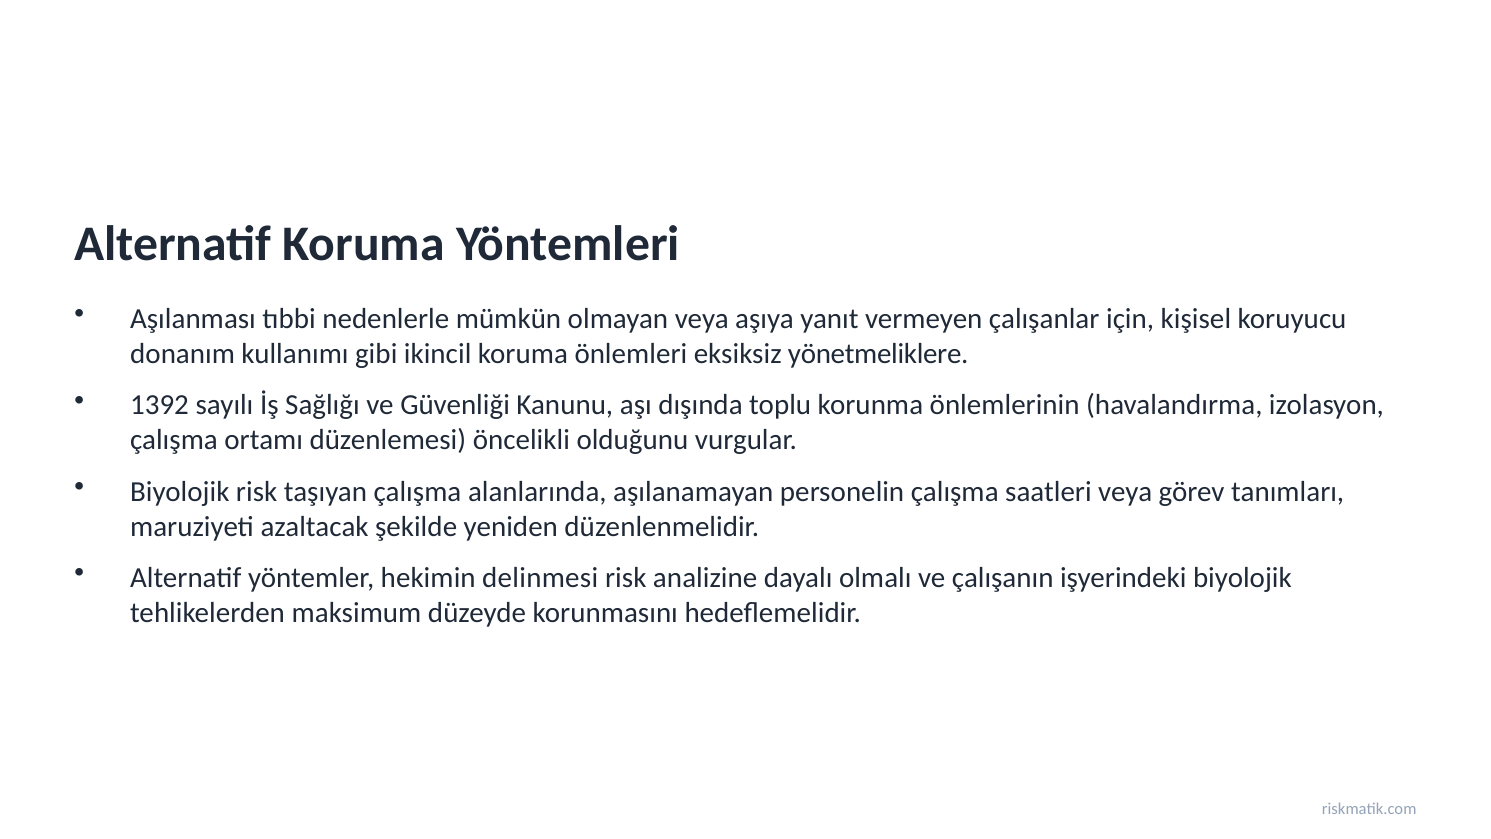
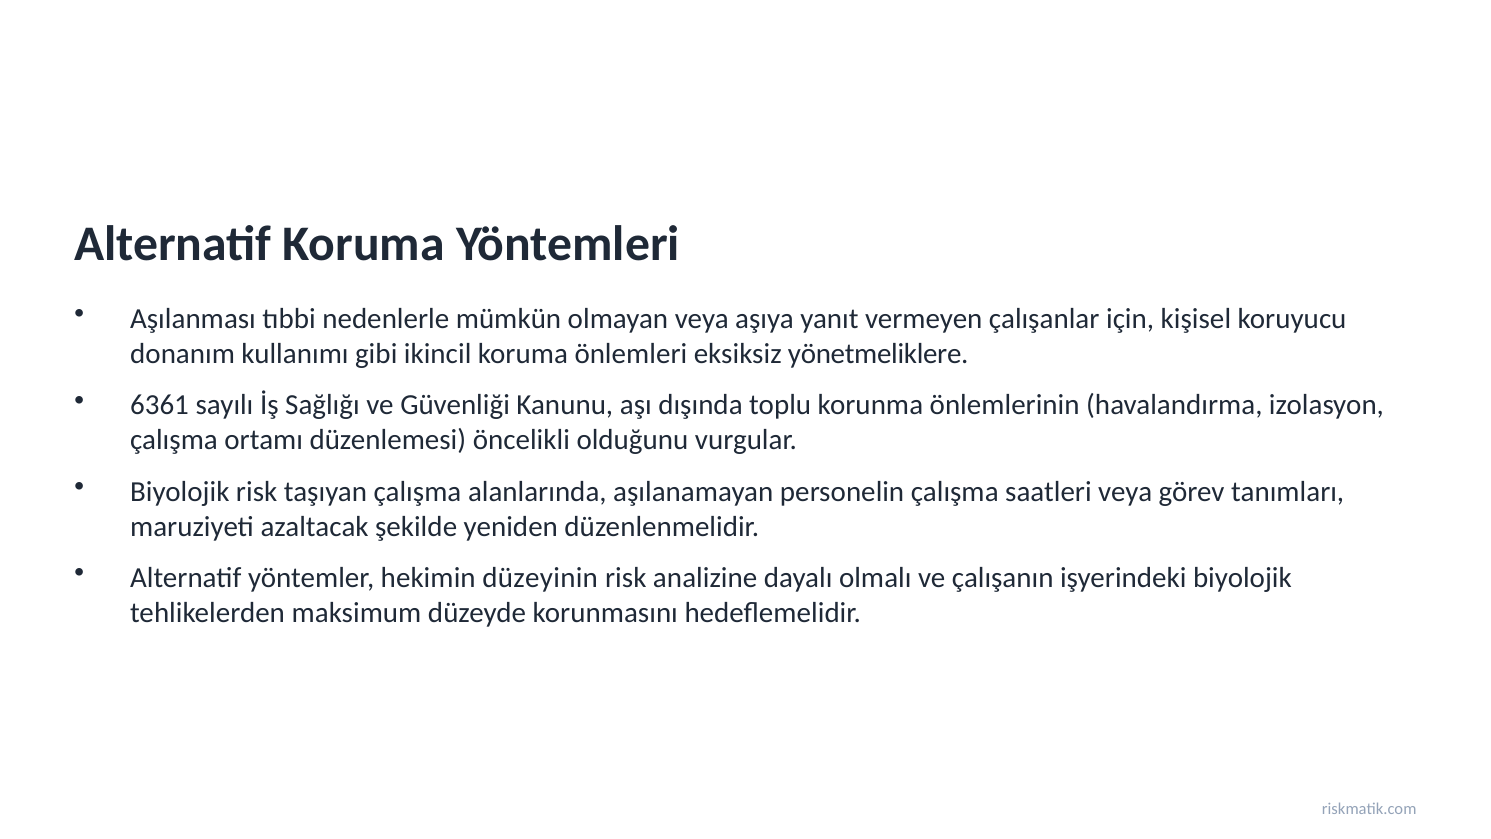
1392: 1392 -> 6361 (160, 405)
delinmesi: delinmesi -> düzeyinin (540, 578)
